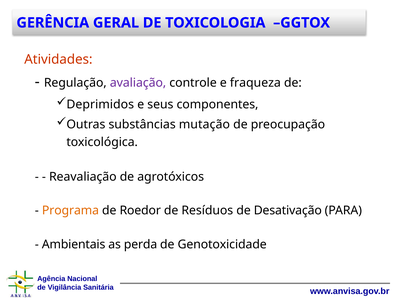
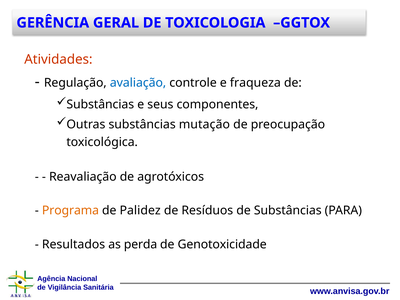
avaliação colour: purple -> blue (138, 83)
Deprimidos: Deprimidos -> Substâncias (100, 104)
Roedor: Roedor -> Palidez (140, 211)
de Desativação: Desativação -> Substâncias (288, 211)
Ambientais: Ambientais -> Resultados (74, 244)
